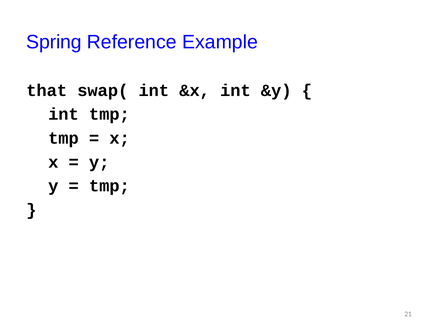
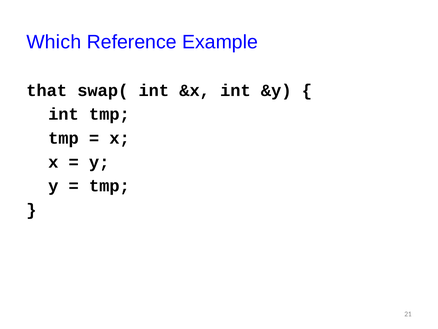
Spring: Spring -> Which (54, 42)
